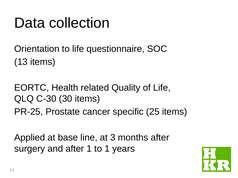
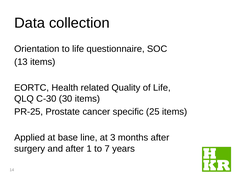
to 1: 1 -> 7 (107, 149)
